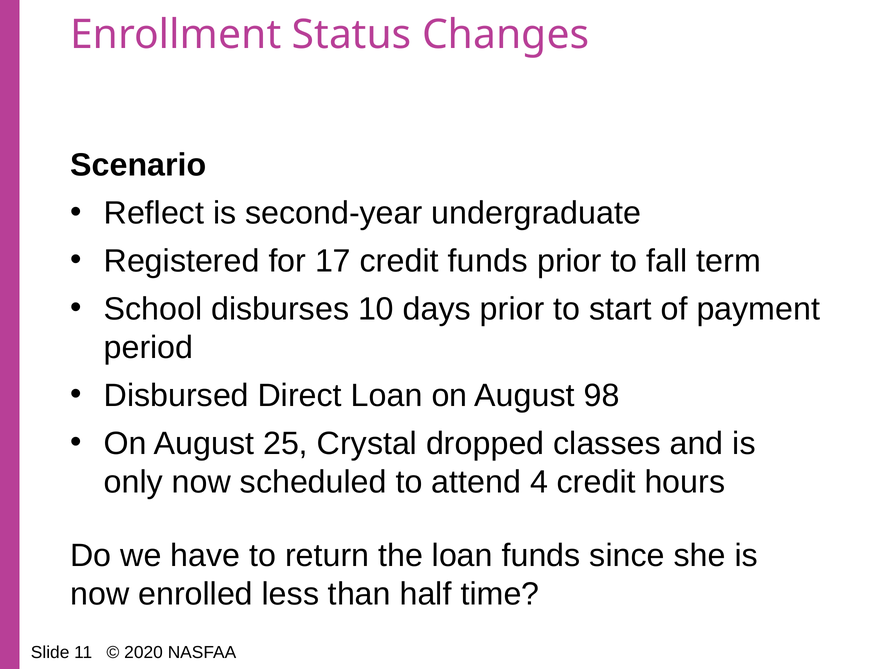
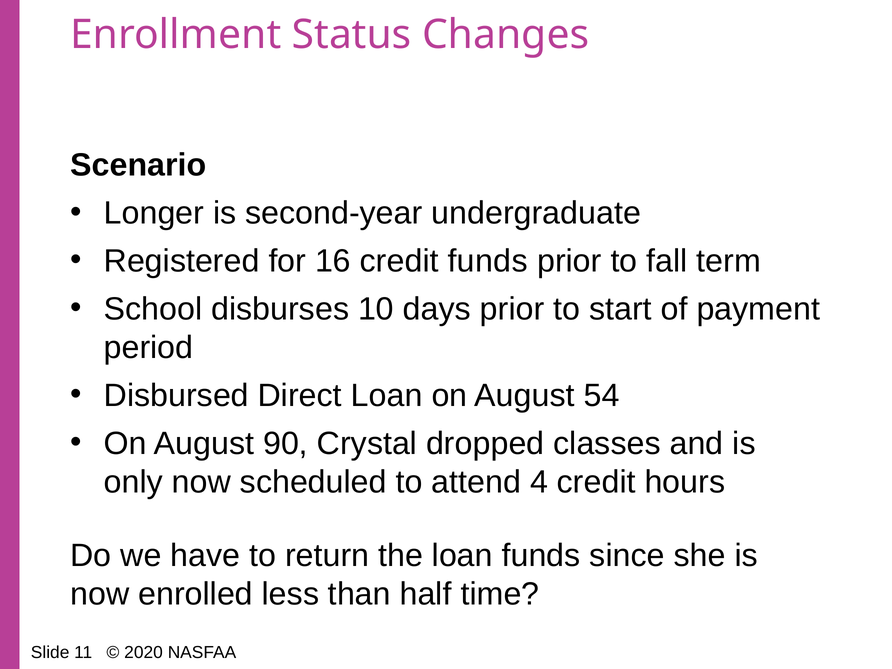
Reflect: Reflect -> Longer (154, 213)
17: 17 -> 16 (333, 261)
98: 98 -> 54 (602, 396)
25: 25 -> 90 (286, 443)
